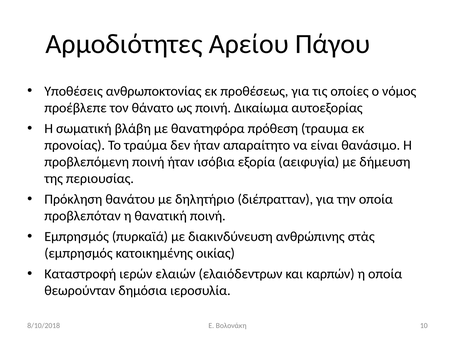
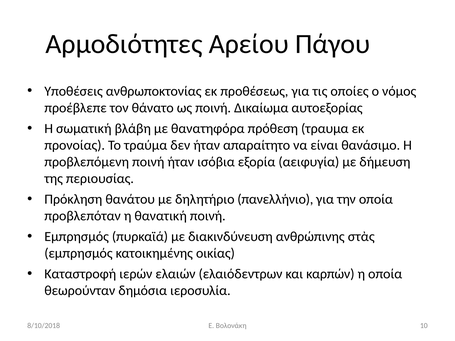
διέπρατταν: διέπρατταν -> πανελλήνιο (275, 199)
